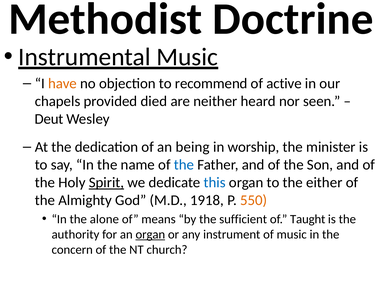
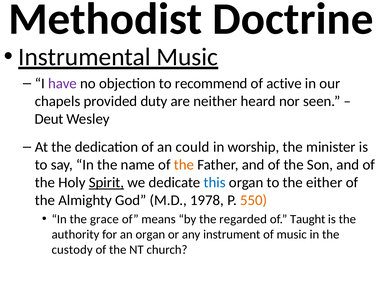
have colour: orange -> purple (62, 84)
died: died -> duty (154, 101)
being: being -> could (193, 147)
the colour: blue -> orange (184, 165)
1918: 1918 -> 1978 (207, 201)
alone: alone -> grace (104, 220)
sufficient: sufficient -> regarded (243, 220)
organ underline: present -> none (150, 235)
concern: concern -> custody (72, 250)
